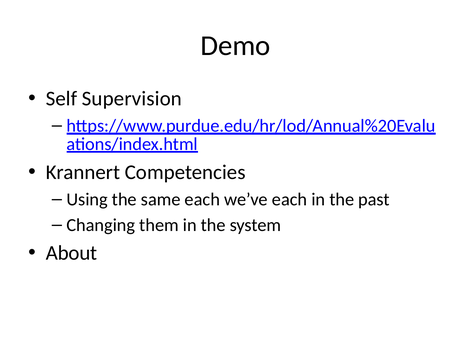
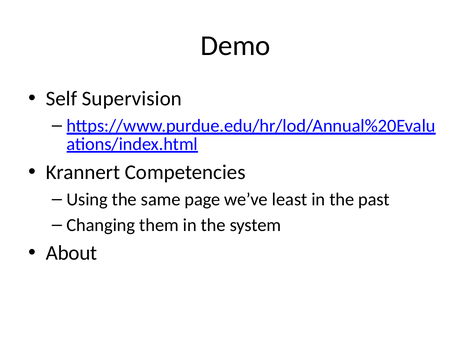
same each: each -> page (202, 200)
we’ve each: each -> least (290, 200)
